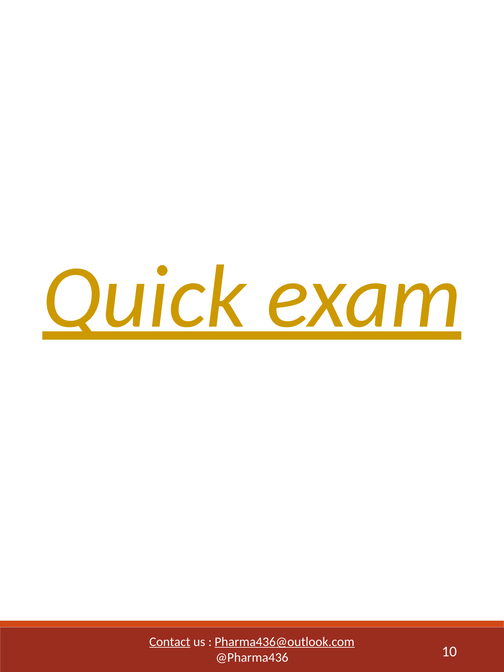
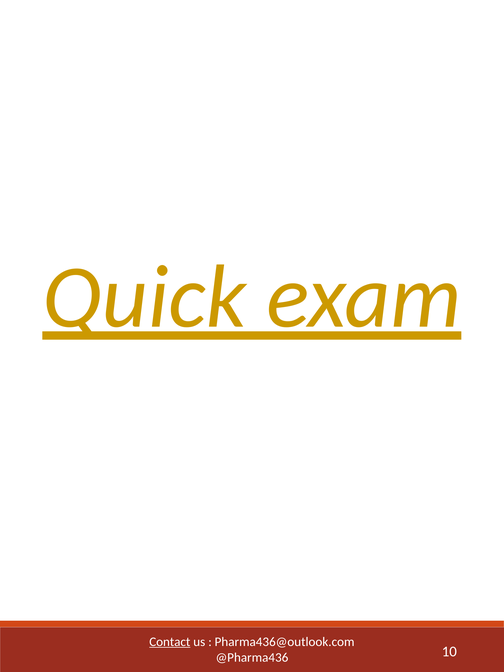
Pharma436@outlook.com underline: present -> none (285, 642)
